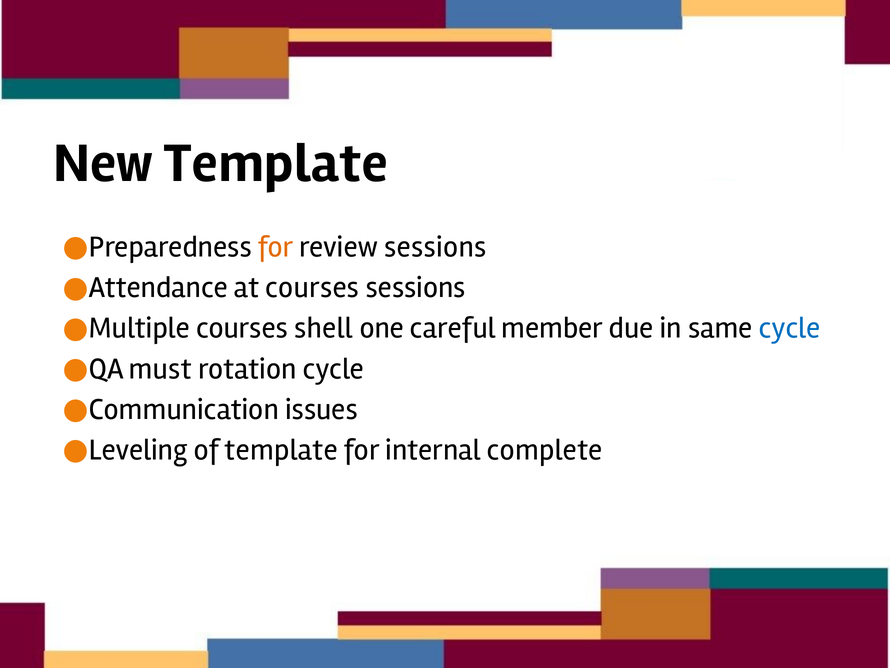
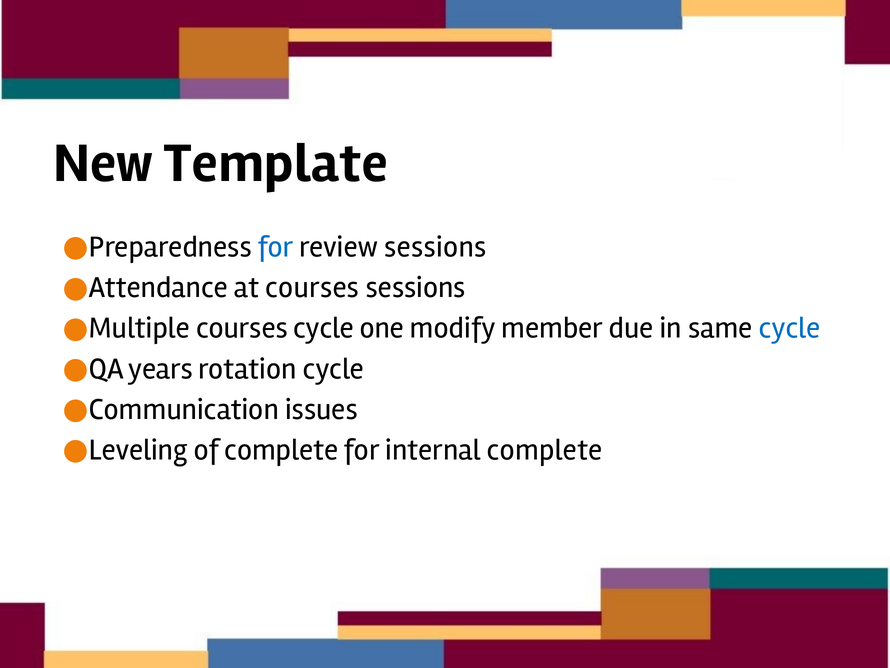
for colour: orange -> blue (276, 247)
courses shell: shell -> cycle (324, 328)
careful: careful -> modify (453, 328)
must: must -> years (161, 368)
of template: template -> complete (281, 450)
